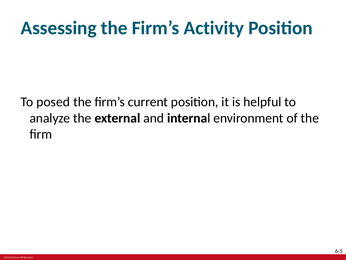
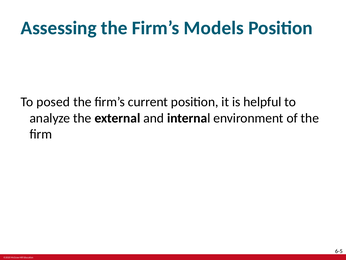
Activity: Activity -> Models (214, 28)
